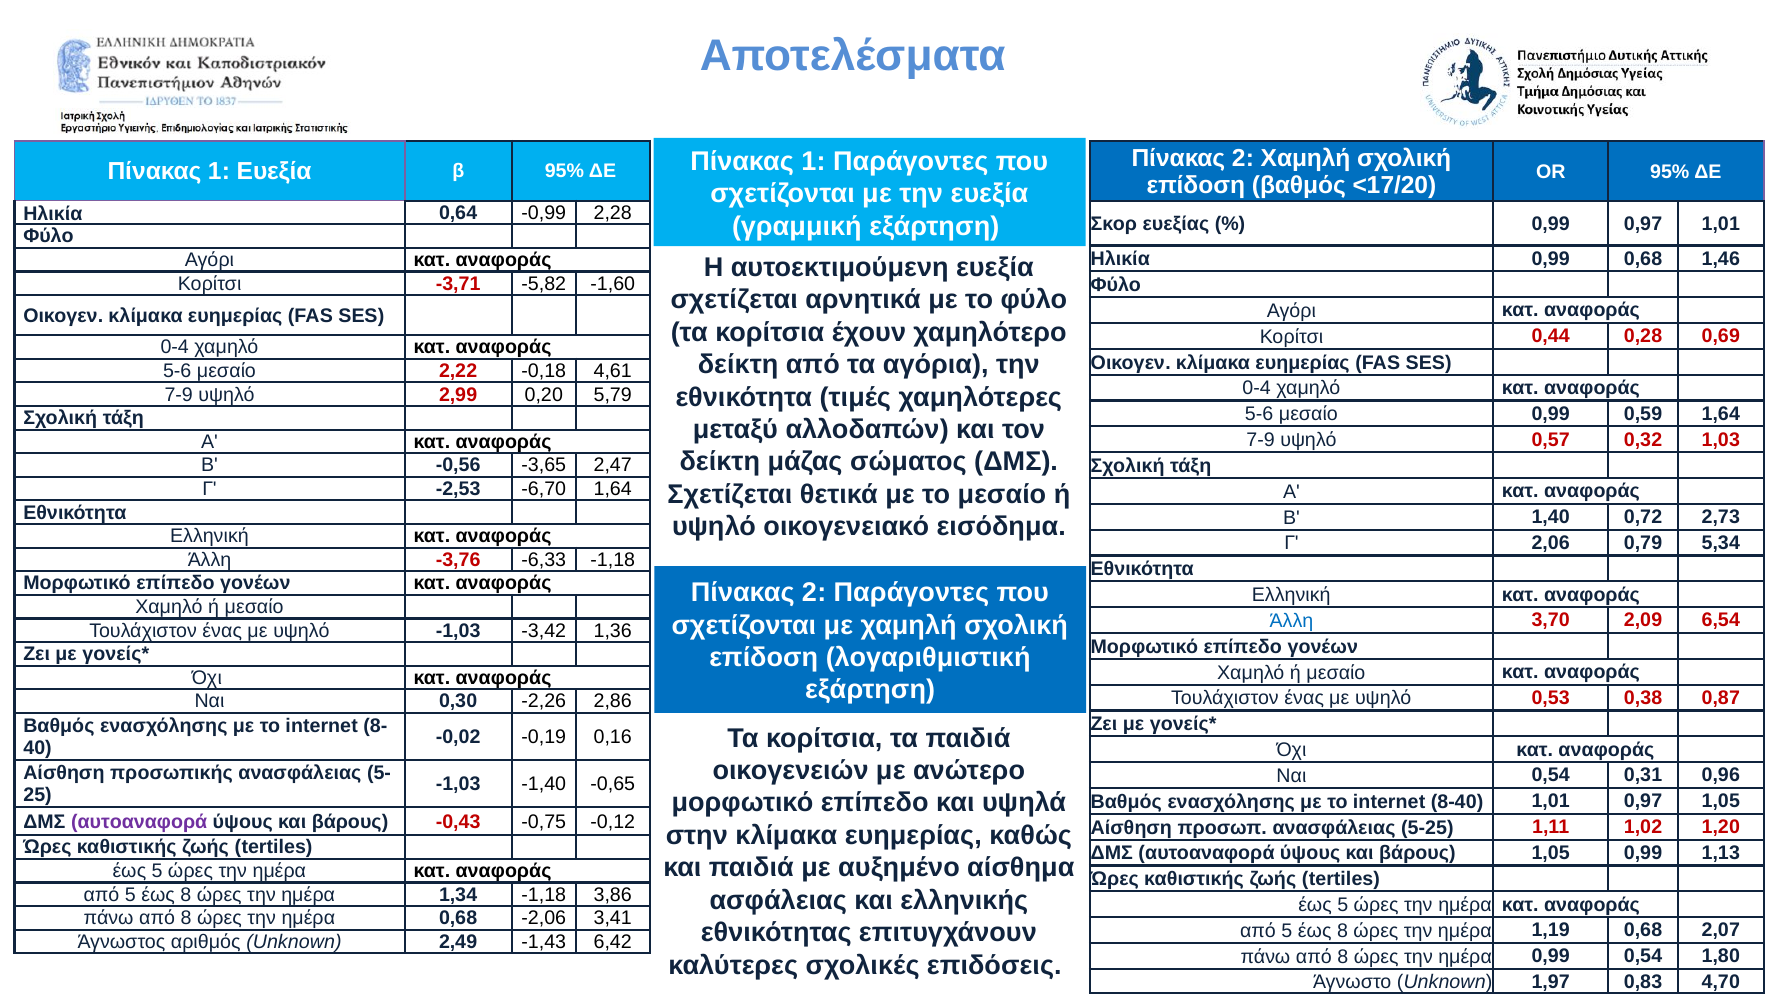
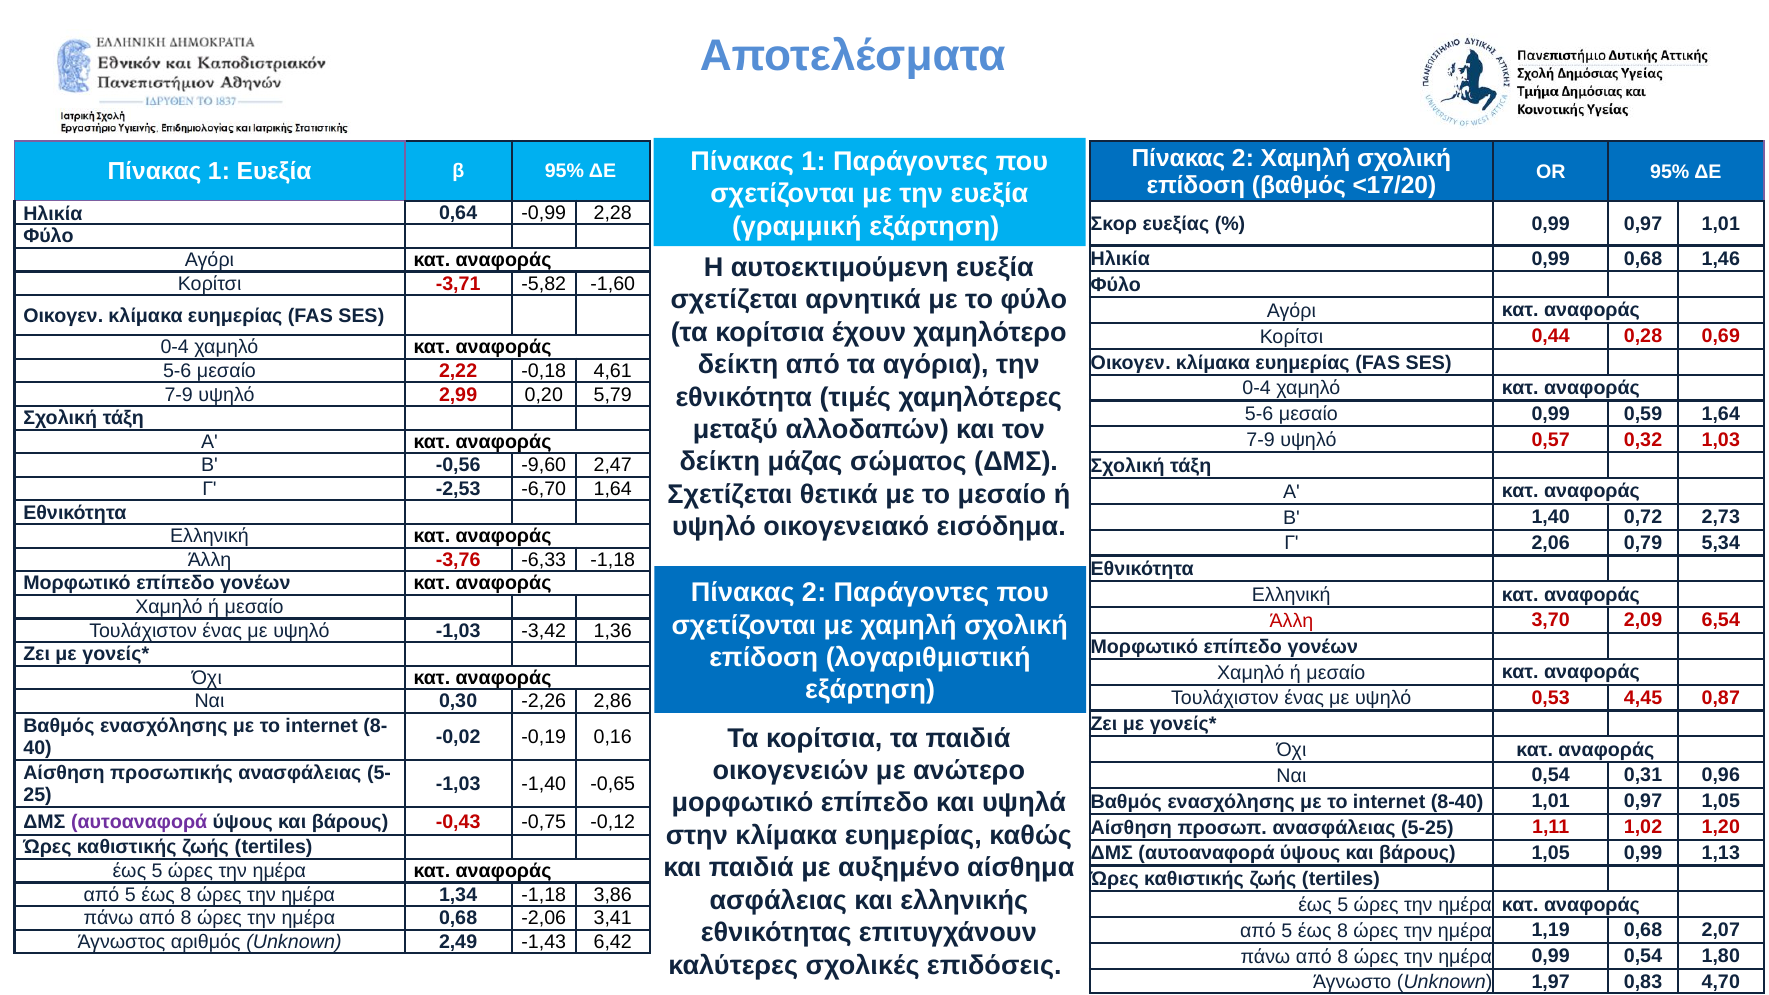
-3,65: -3,65 -> -9,60 (544, 465)
Άλλη colour: blue -> red (1291, 621)
0,38: 0,38 -> 4,45 (1643, 698)
